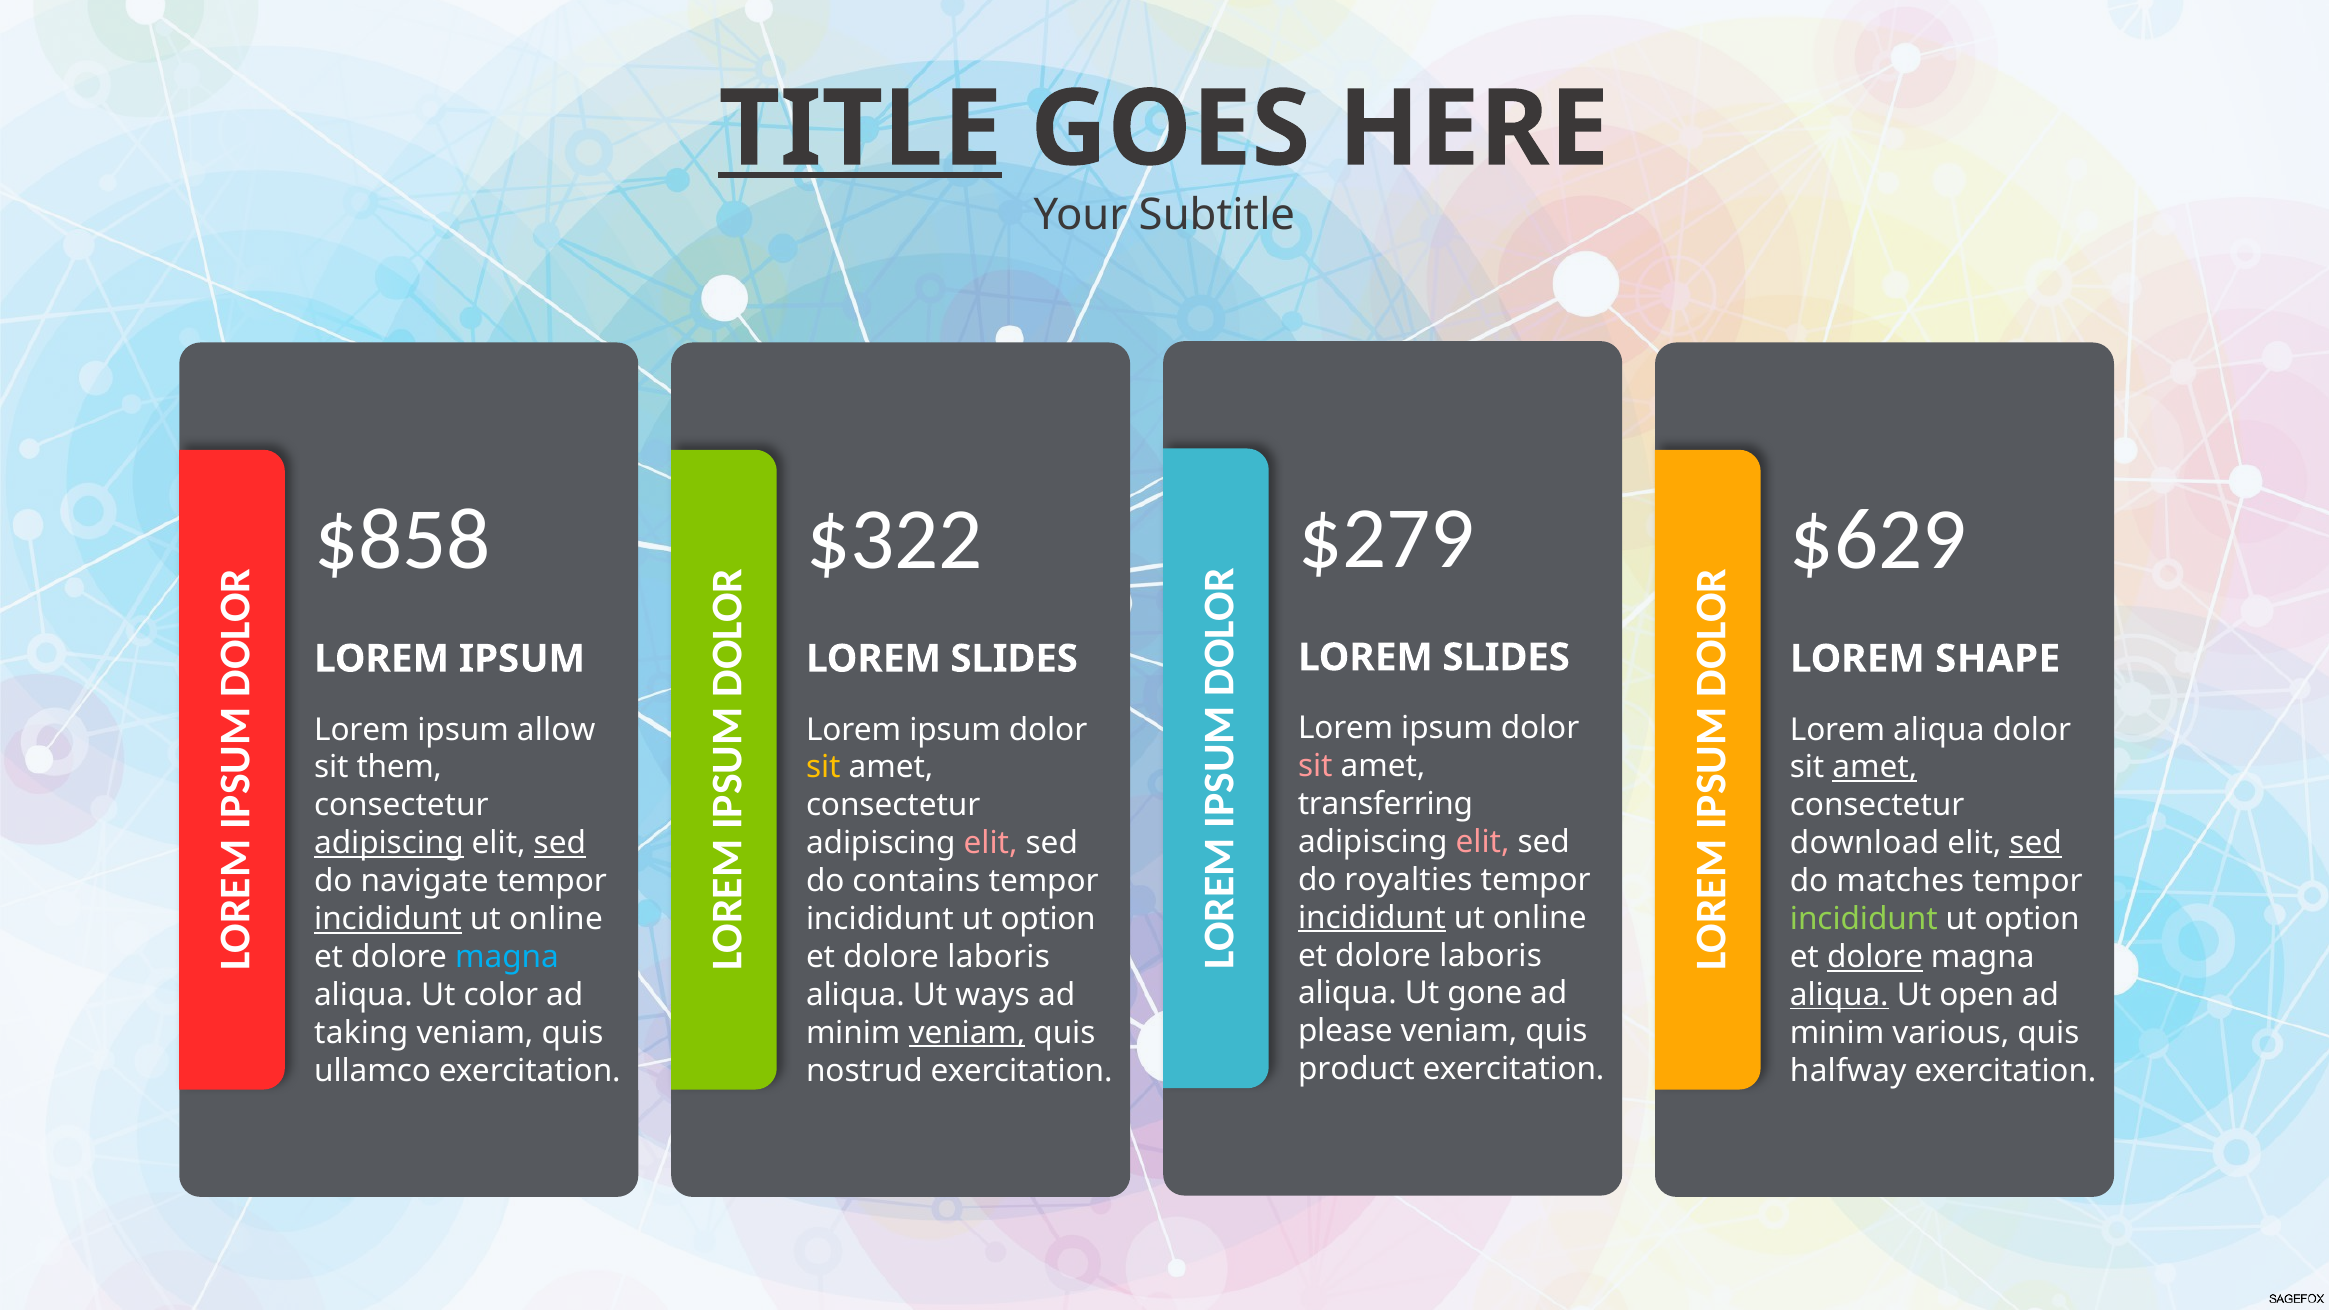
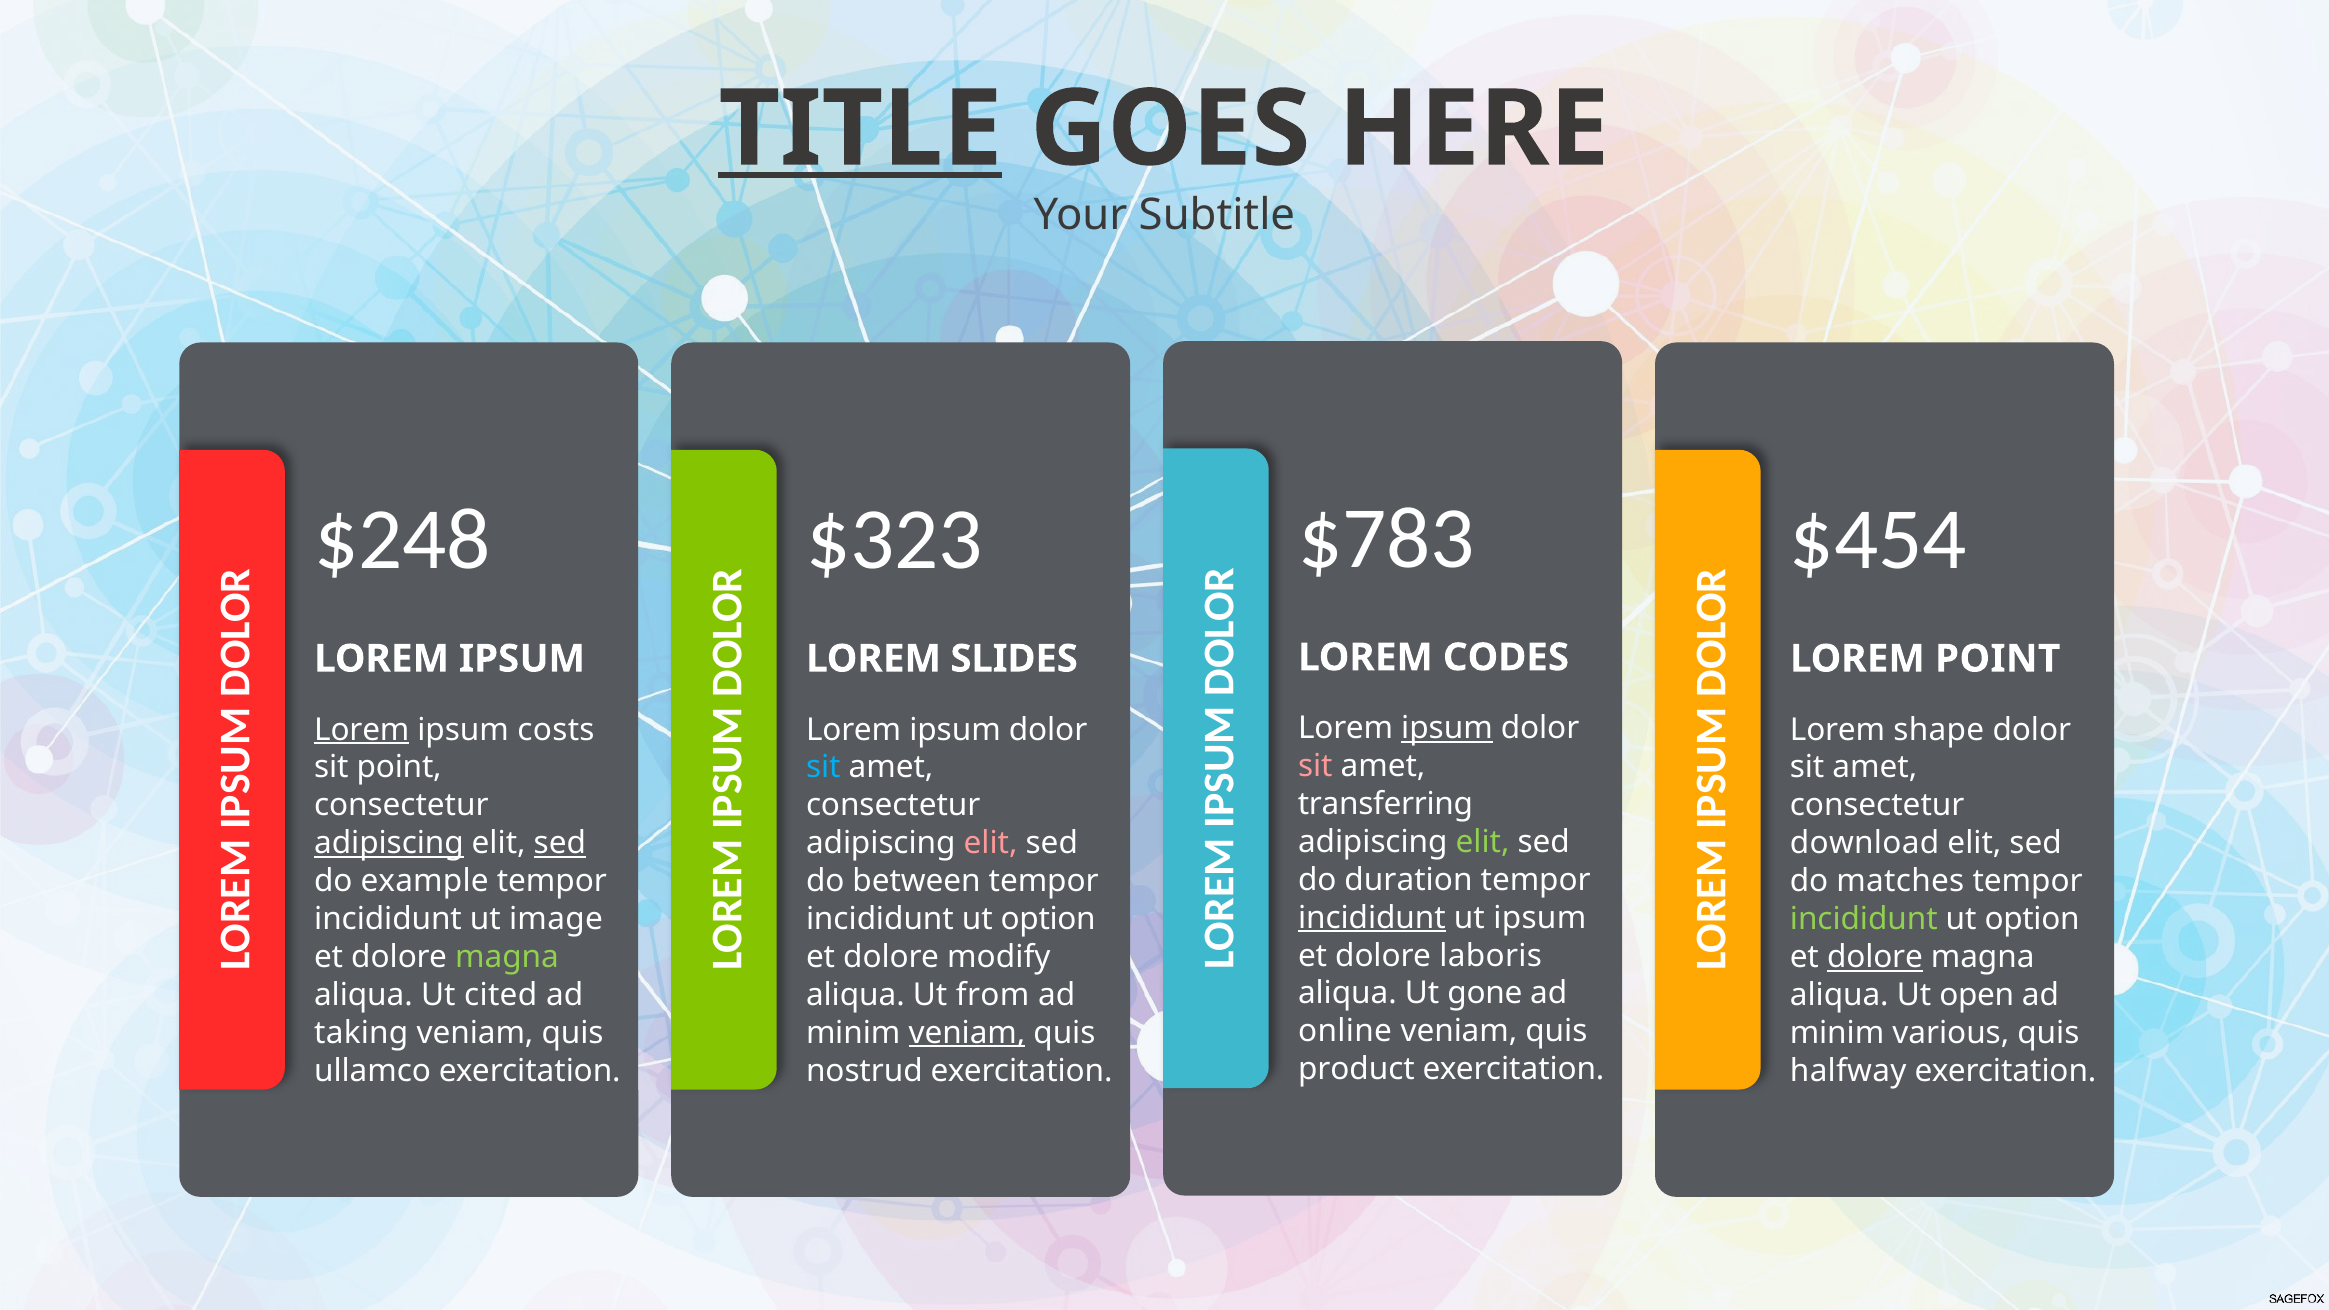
$279: $279 -> $783 (1386, 539)
$858: $858 -> $248 (403, 540)
$322: $322 -> $323 (894, 540)
$629: $629 -> $454 (1878, 540)
SLIDES: SLIDES -> CODES (1506, 657)
LOREM SHAPE: SHAPE -> POINT (1998, 659)
ipsum underline: none -> present (1447, 728)
Lorem underline: none -> present (362, 730)
allow: allow -> costs (556, 730)
Lorem aliqua: aliqua -> shape (1939, 730)
sit them: them -> point (399, 768)
sit colour: yellow -> light blue (823, 768)
amet underline: present -> none (1875, 768)
elit colour: pink -> light green (1483, 842)
sed underline: present -> none (2036, 843)
royalties: royalties -> duration (1409, 880)
navigate: navigate -> example (425, 881)
contains: contains -> between (917, 881)
online: online -> ipsum (1540, 918)
incididunt underline: present -> none (388, 919)
online: online -> image (556, 919)
magna colour: light blue -> light green (507, 957)
laboris: laboris -> modify (999, 957)
color: color -> cited (501, 995)
ways: ways -> from (993, 995)
aliqua underline: present -> none (1839, 995)
please: please -> online (1345, 1032)
